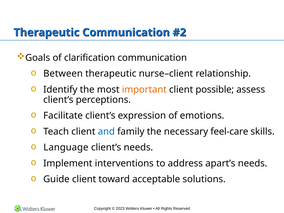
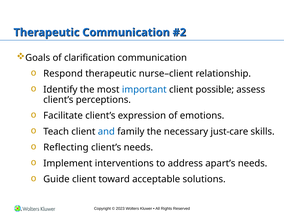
Between: Between -> Respond (63, 74)
important colour: orange -> blue (144, 90)
feel-care: feel-care -> just-care (229, 132)
Language: Language -> Reflecting (66, 147)
